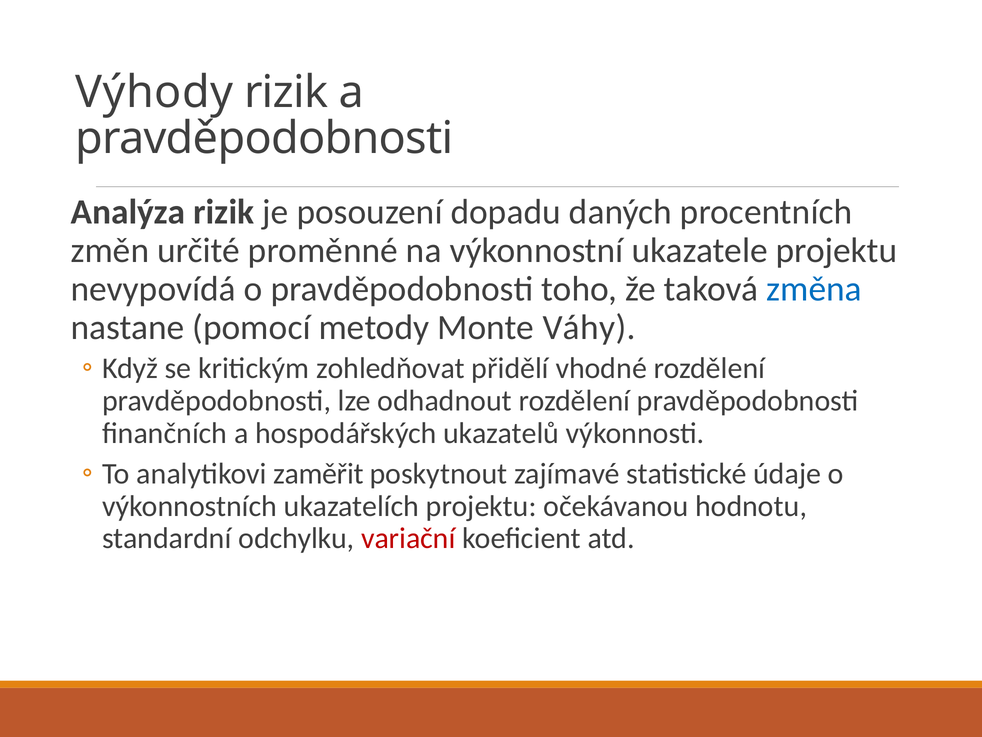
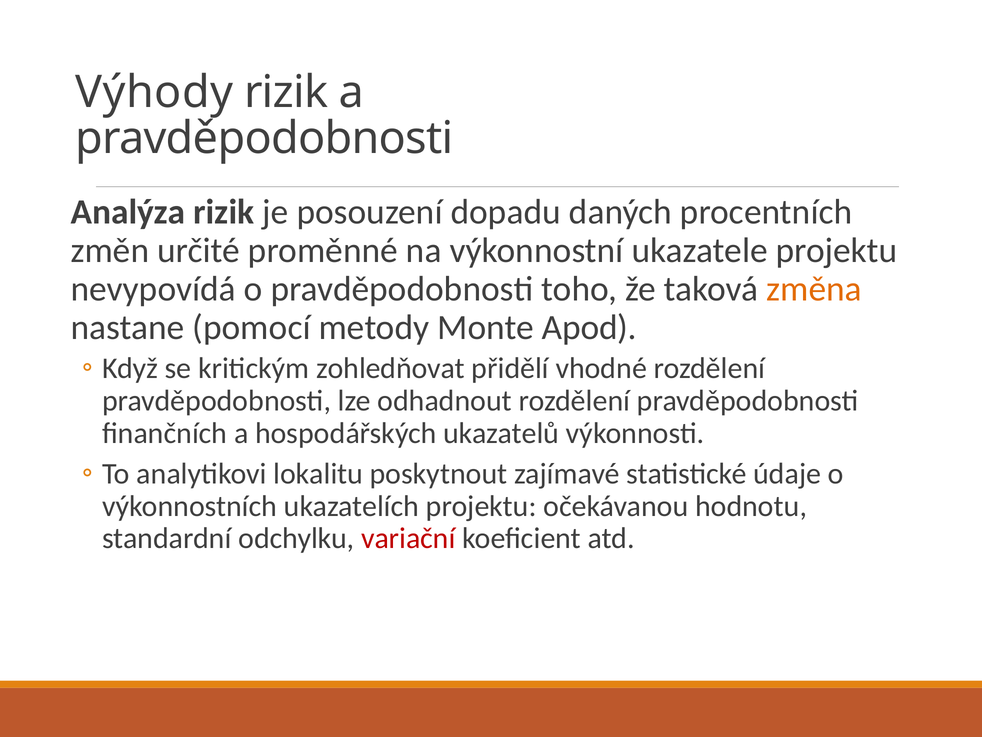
změna colour: blue -> orange (814, 289)
Váhy: Váhy -> Apod (589, 327)
zaměřit: zaměřit -> lokalitu (318, 473)
